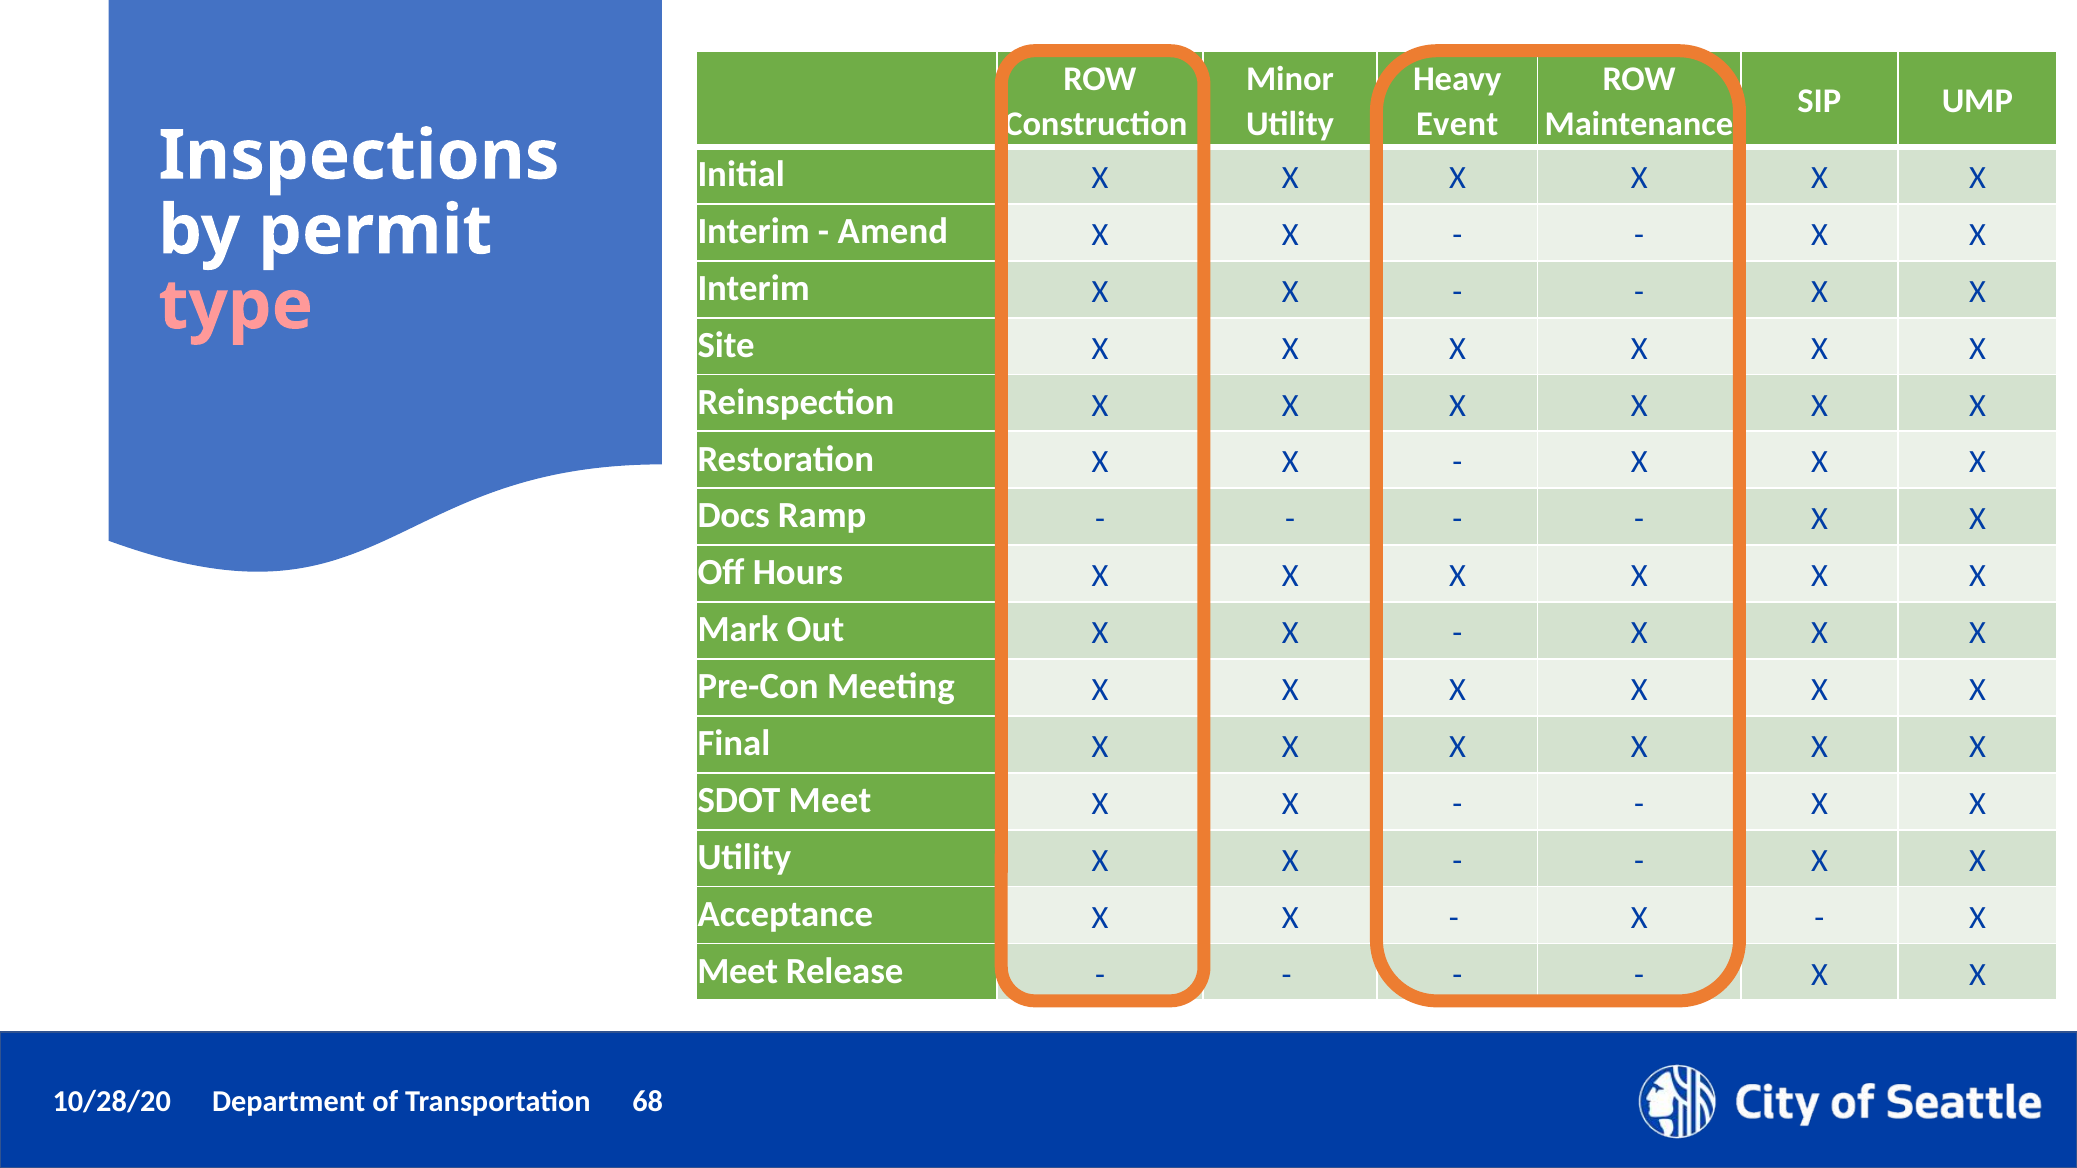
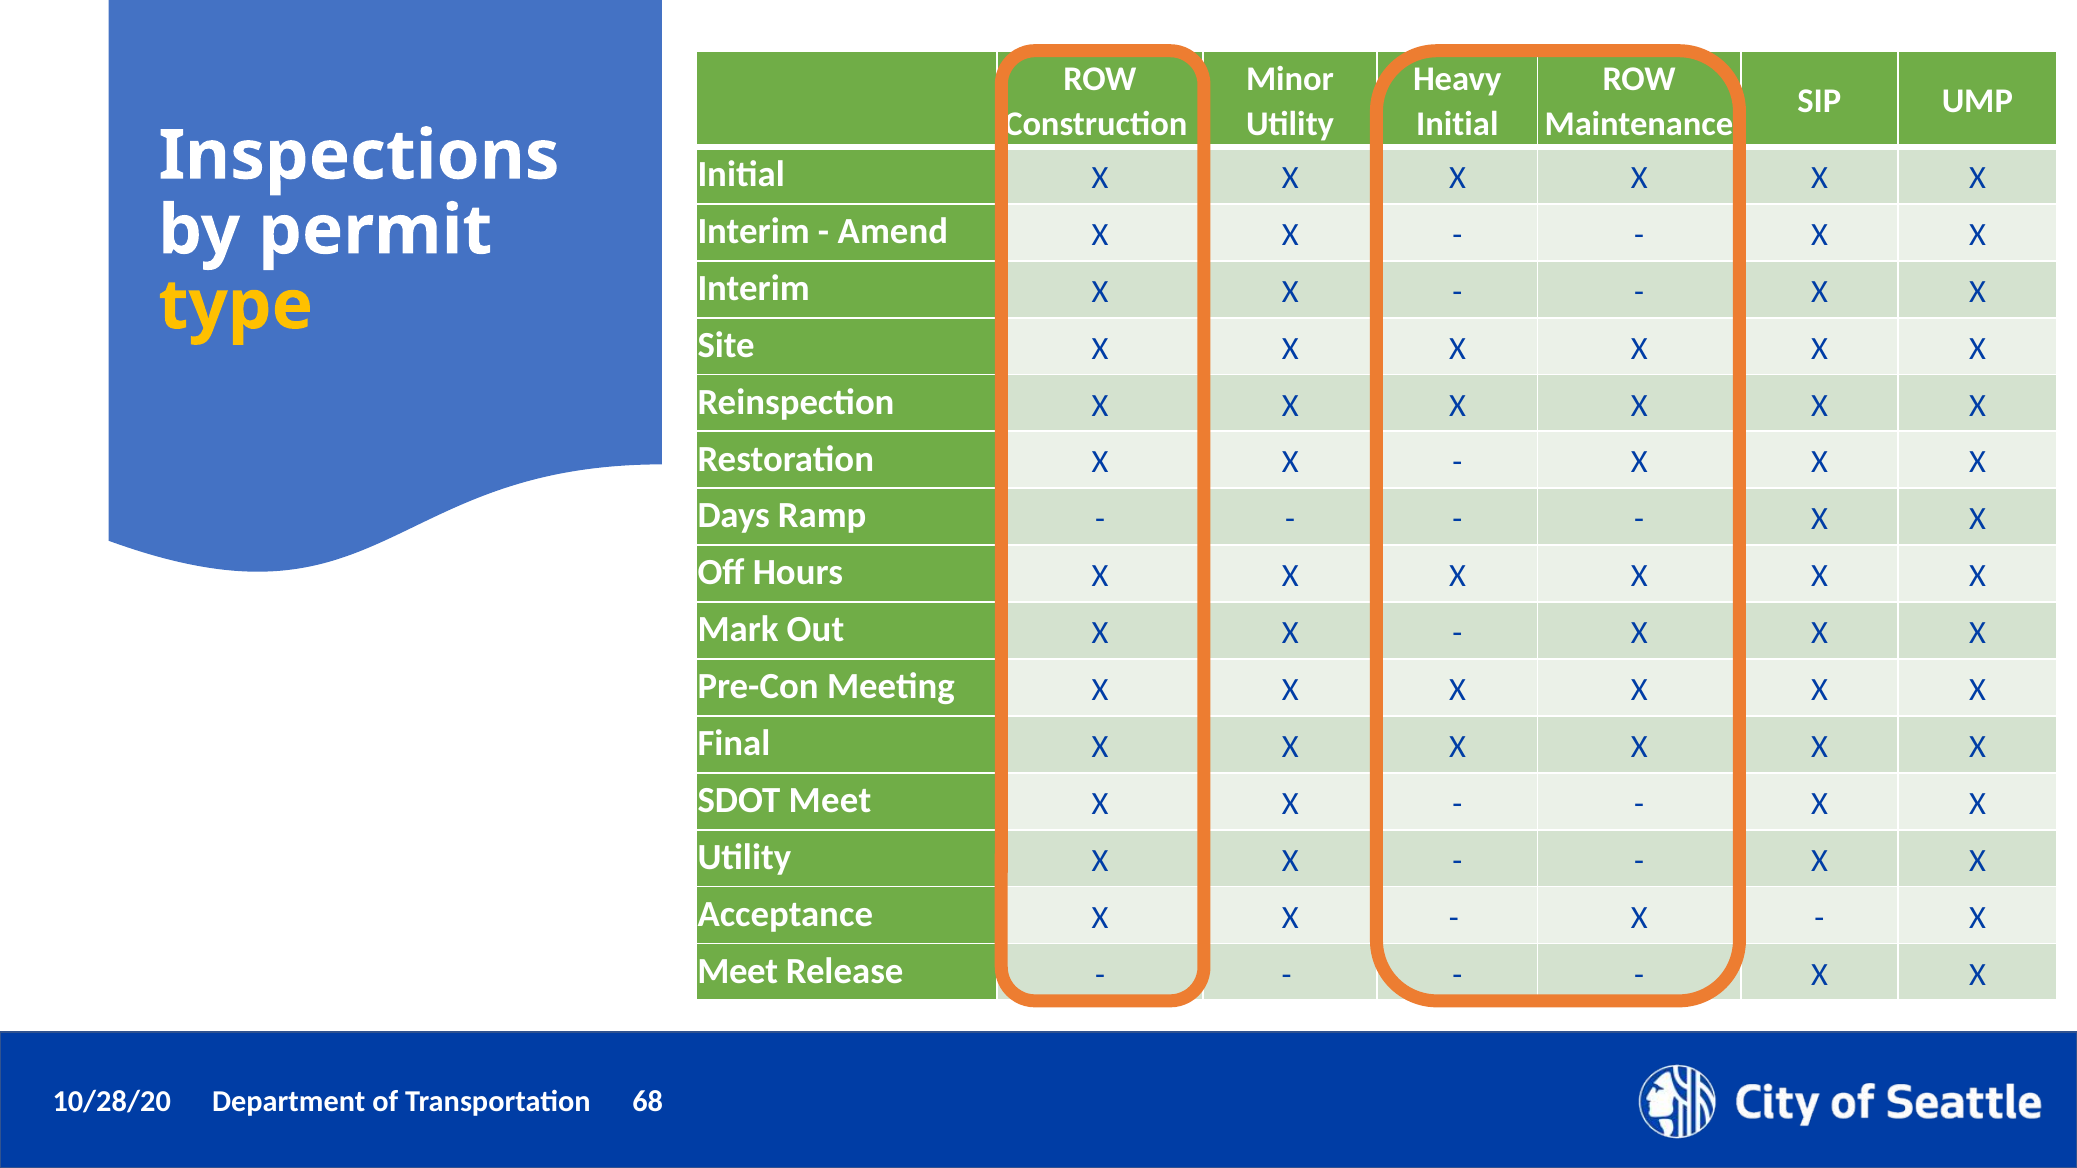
Event: Event -> Initial (1457, 124)
type colour: pink -> yellow (236, 306)
Docs: Docs -> Days (734, 516)
